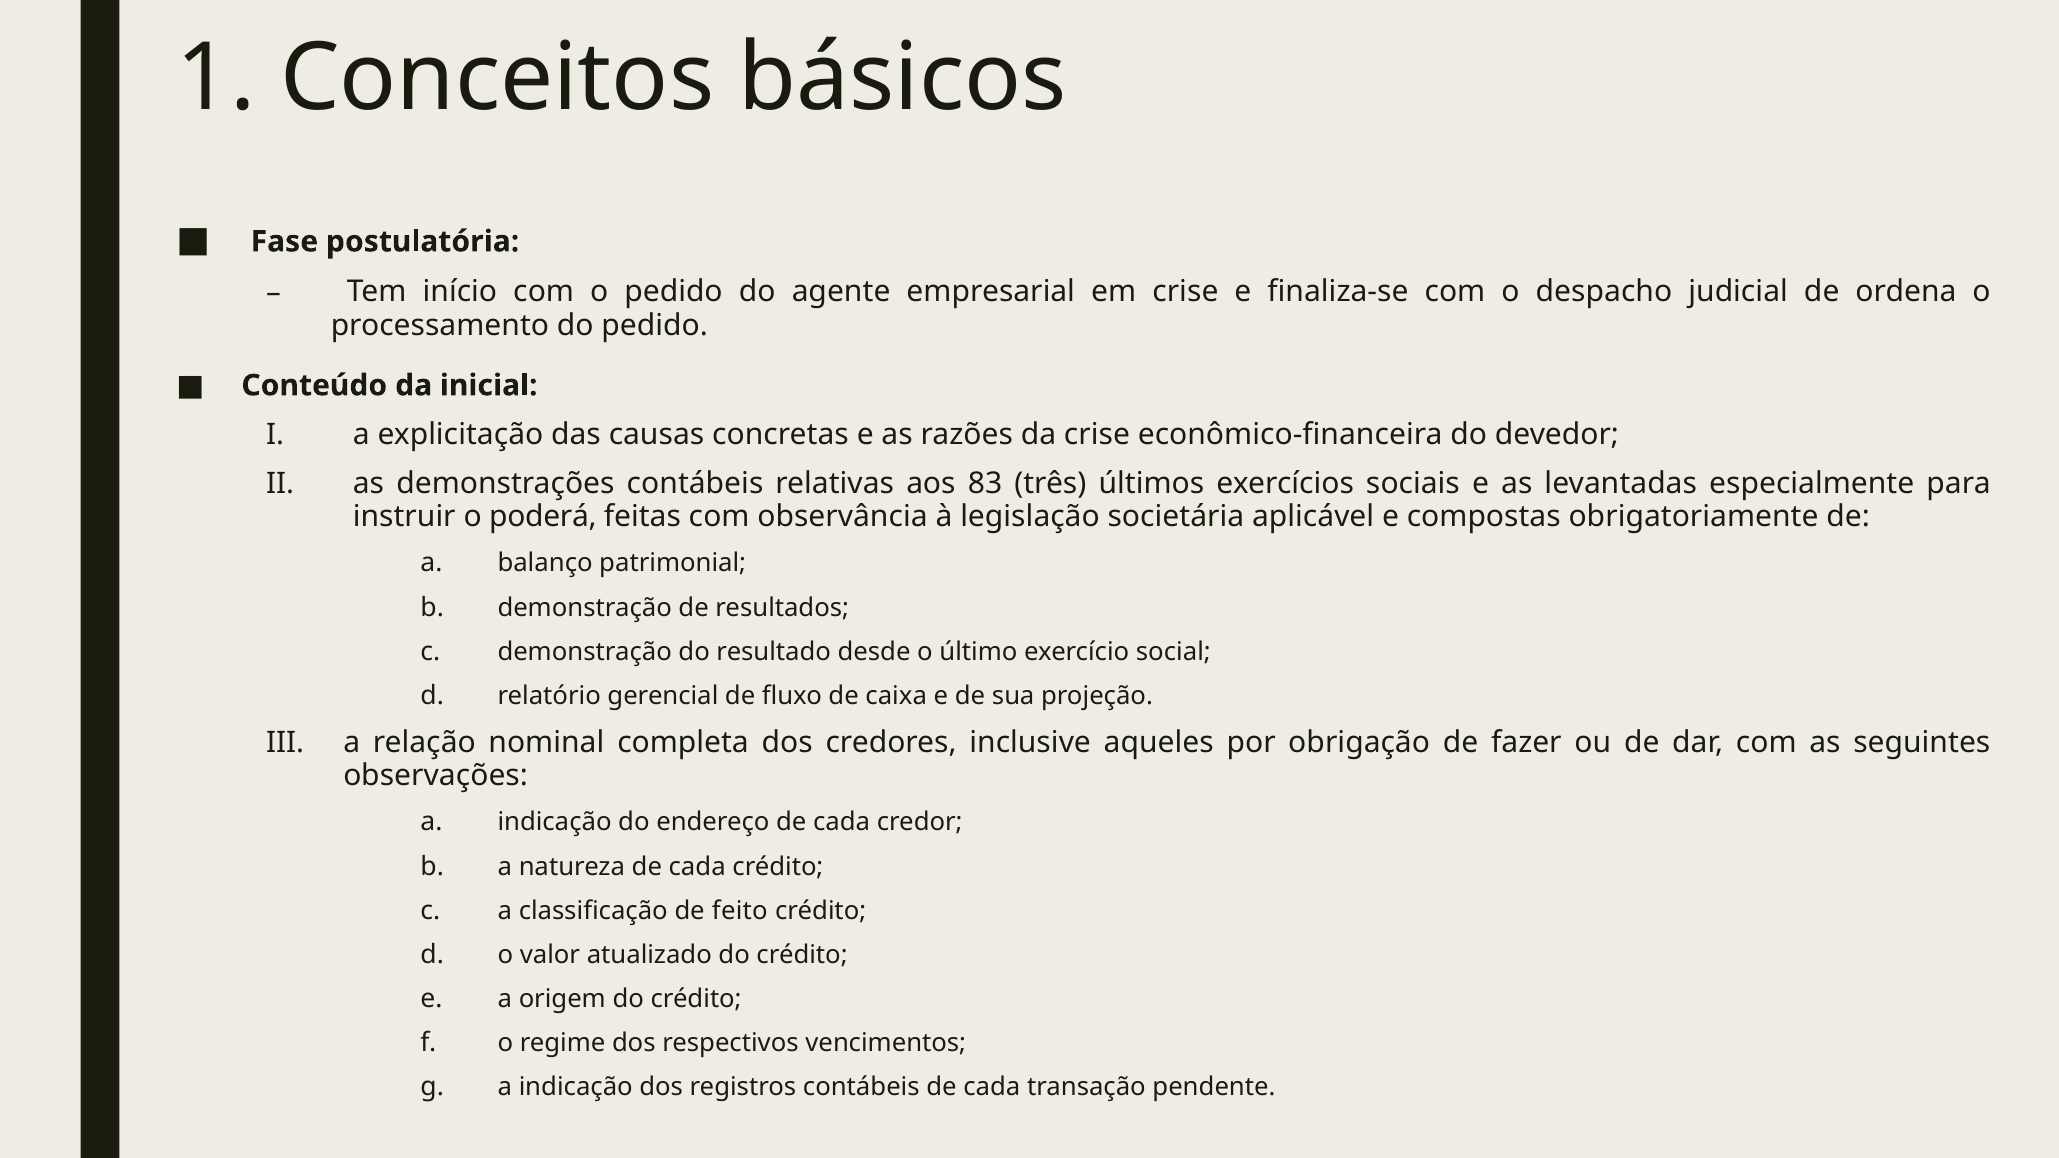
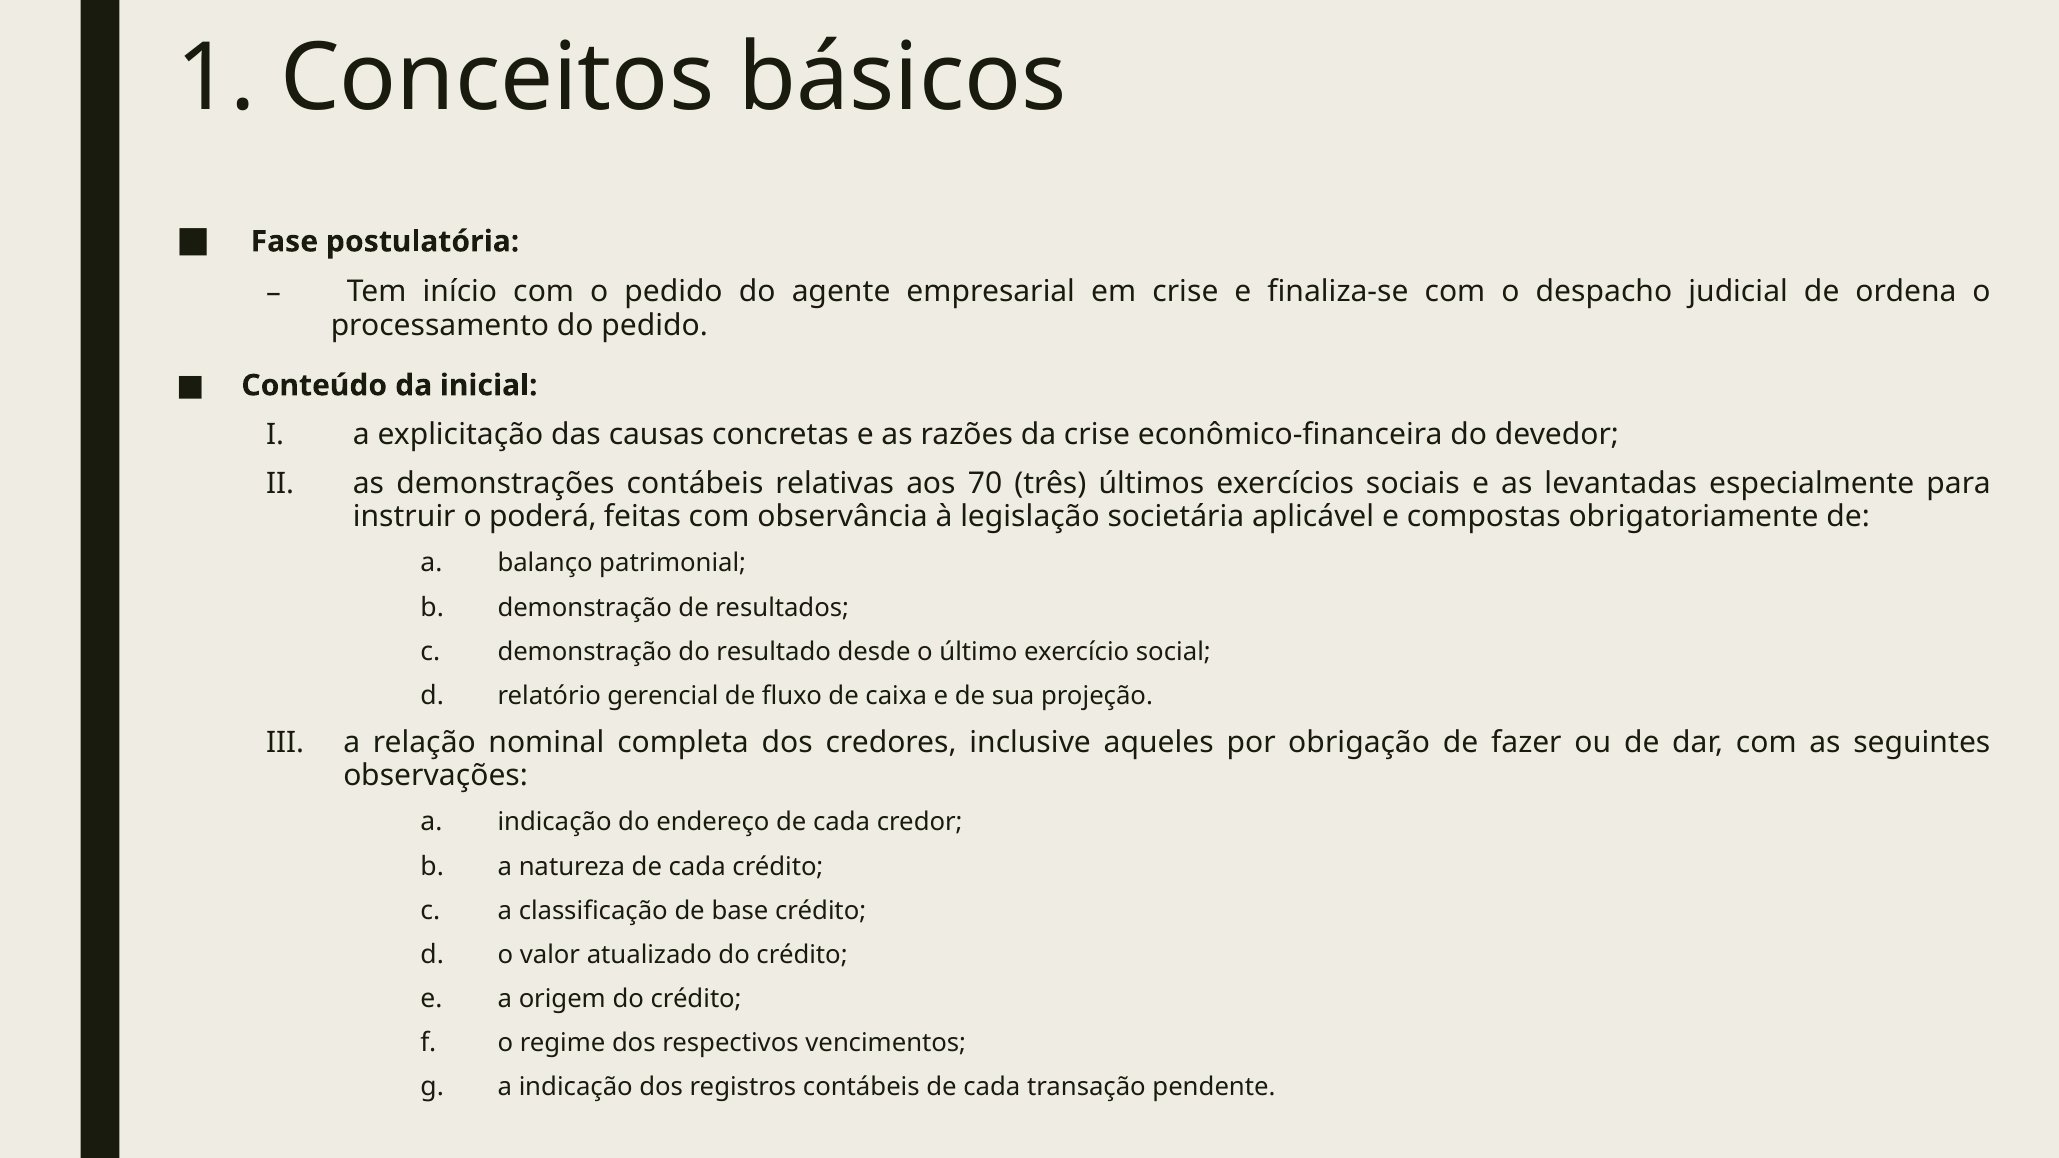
83: 83 -> 70 (985, 483)
feito: feito -> base (740, 911)
